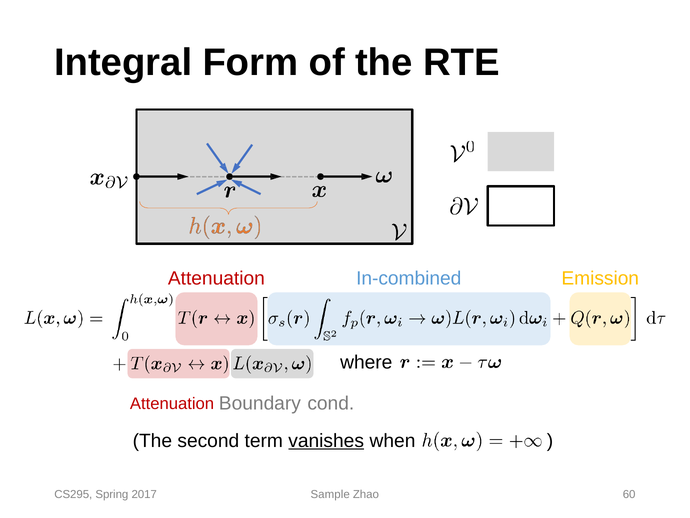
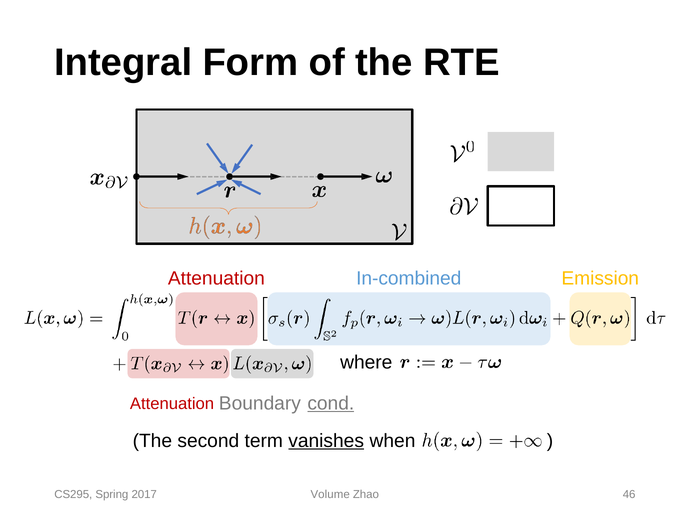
cond underline: none -> present (331, 403)
Sample: Sample -> Volume (330, 494)
60: 60 -> 46 (629, 494)
